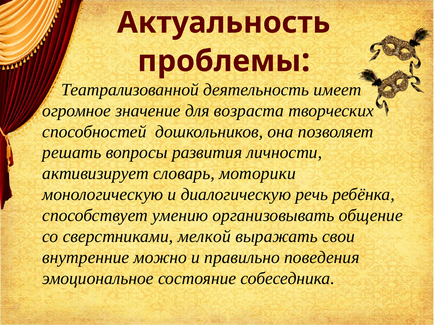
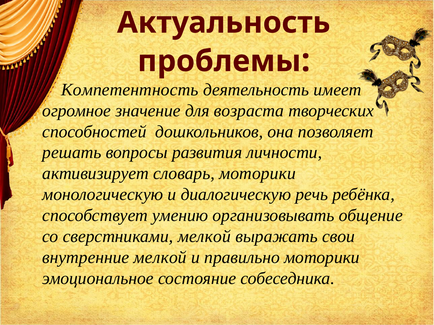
Театрализованной: Театрализованной -> Компетентность (130, 90)
внутренние можно: можно -> мелкой (160, 258)
правильно поведения: поведения -> моторики (322, 258)
